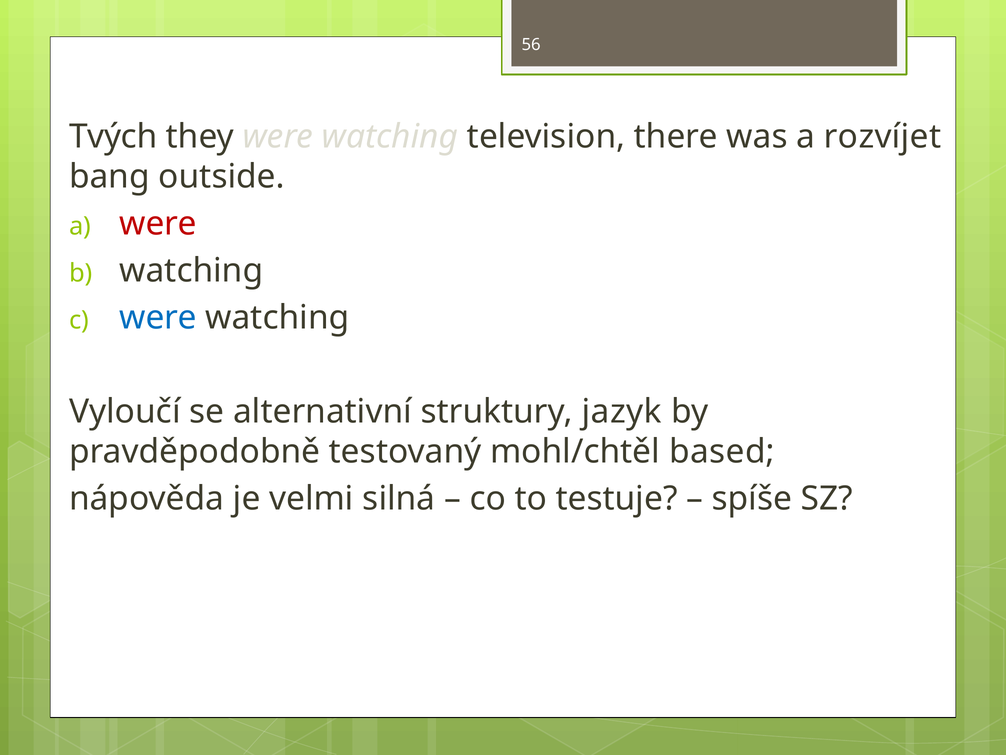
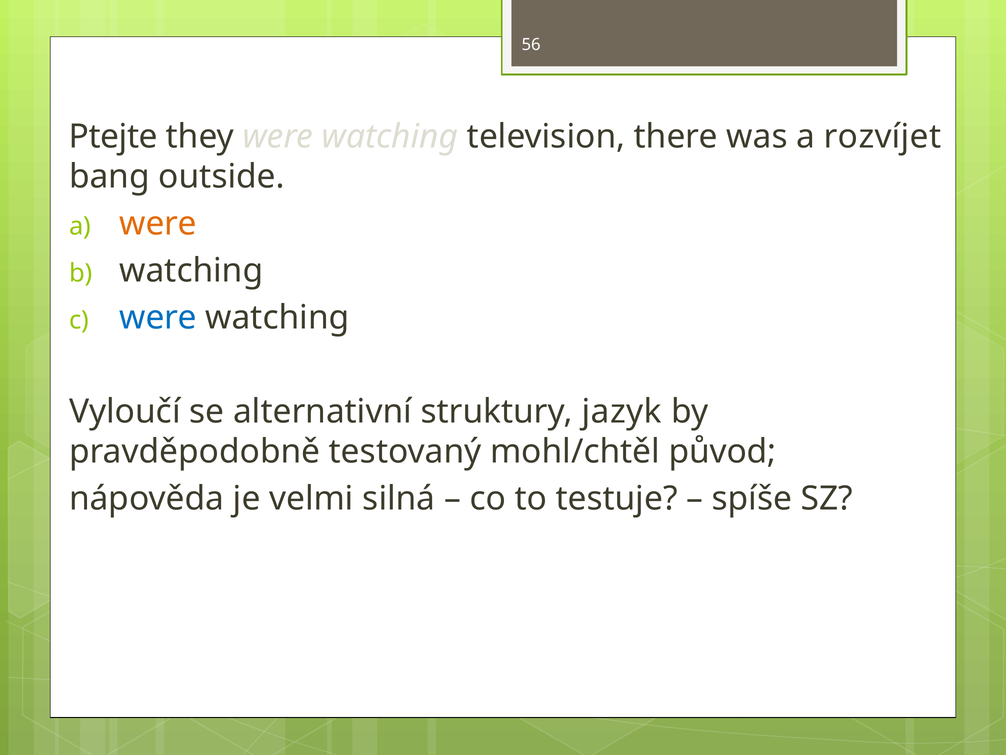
Tvých: Tvých -> Ptejte (113, 136)
were colour: red -> orange (158, 224)
based: based -> původ (722, 451)
